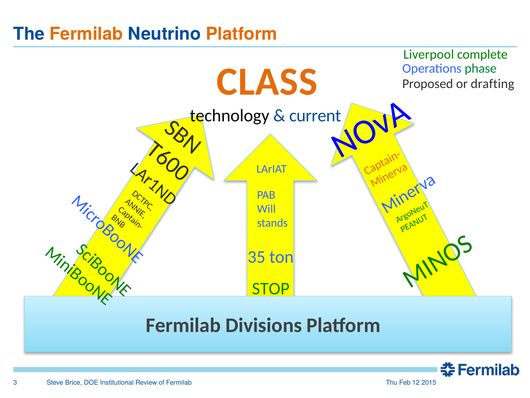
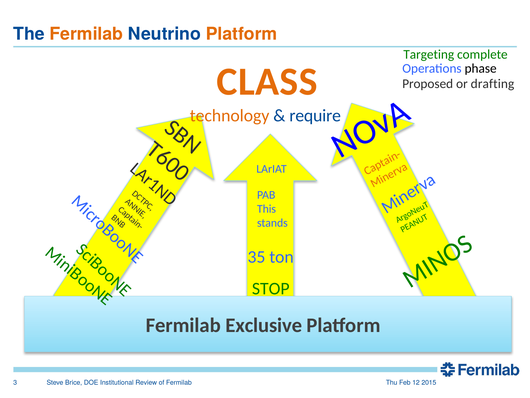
Liverpool: Liverpool -> Targeting (429, 54)
phase colour: green -> black (481, 68)
technology colour: black -> orange (230, 115)
current: current -> require (315, 115)
Will: Will -> This (267, 209)
Divisions: Divisions -> Exclusive (264, 325)
